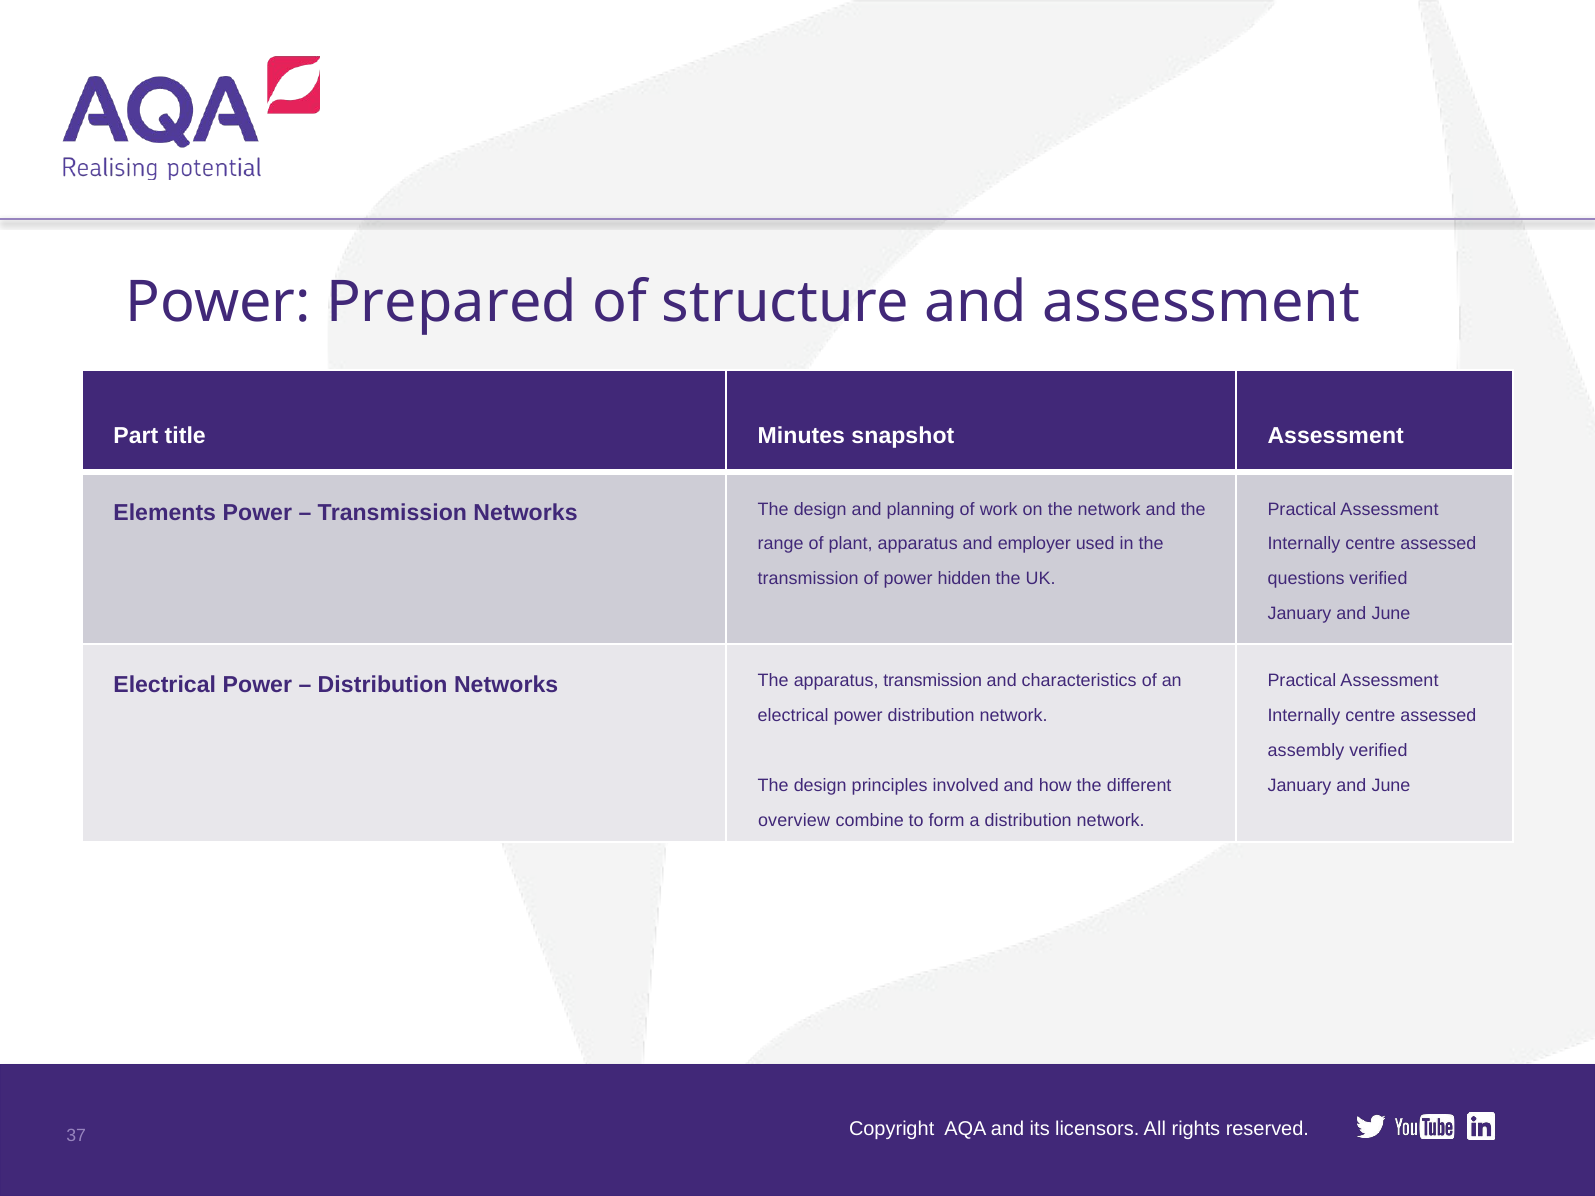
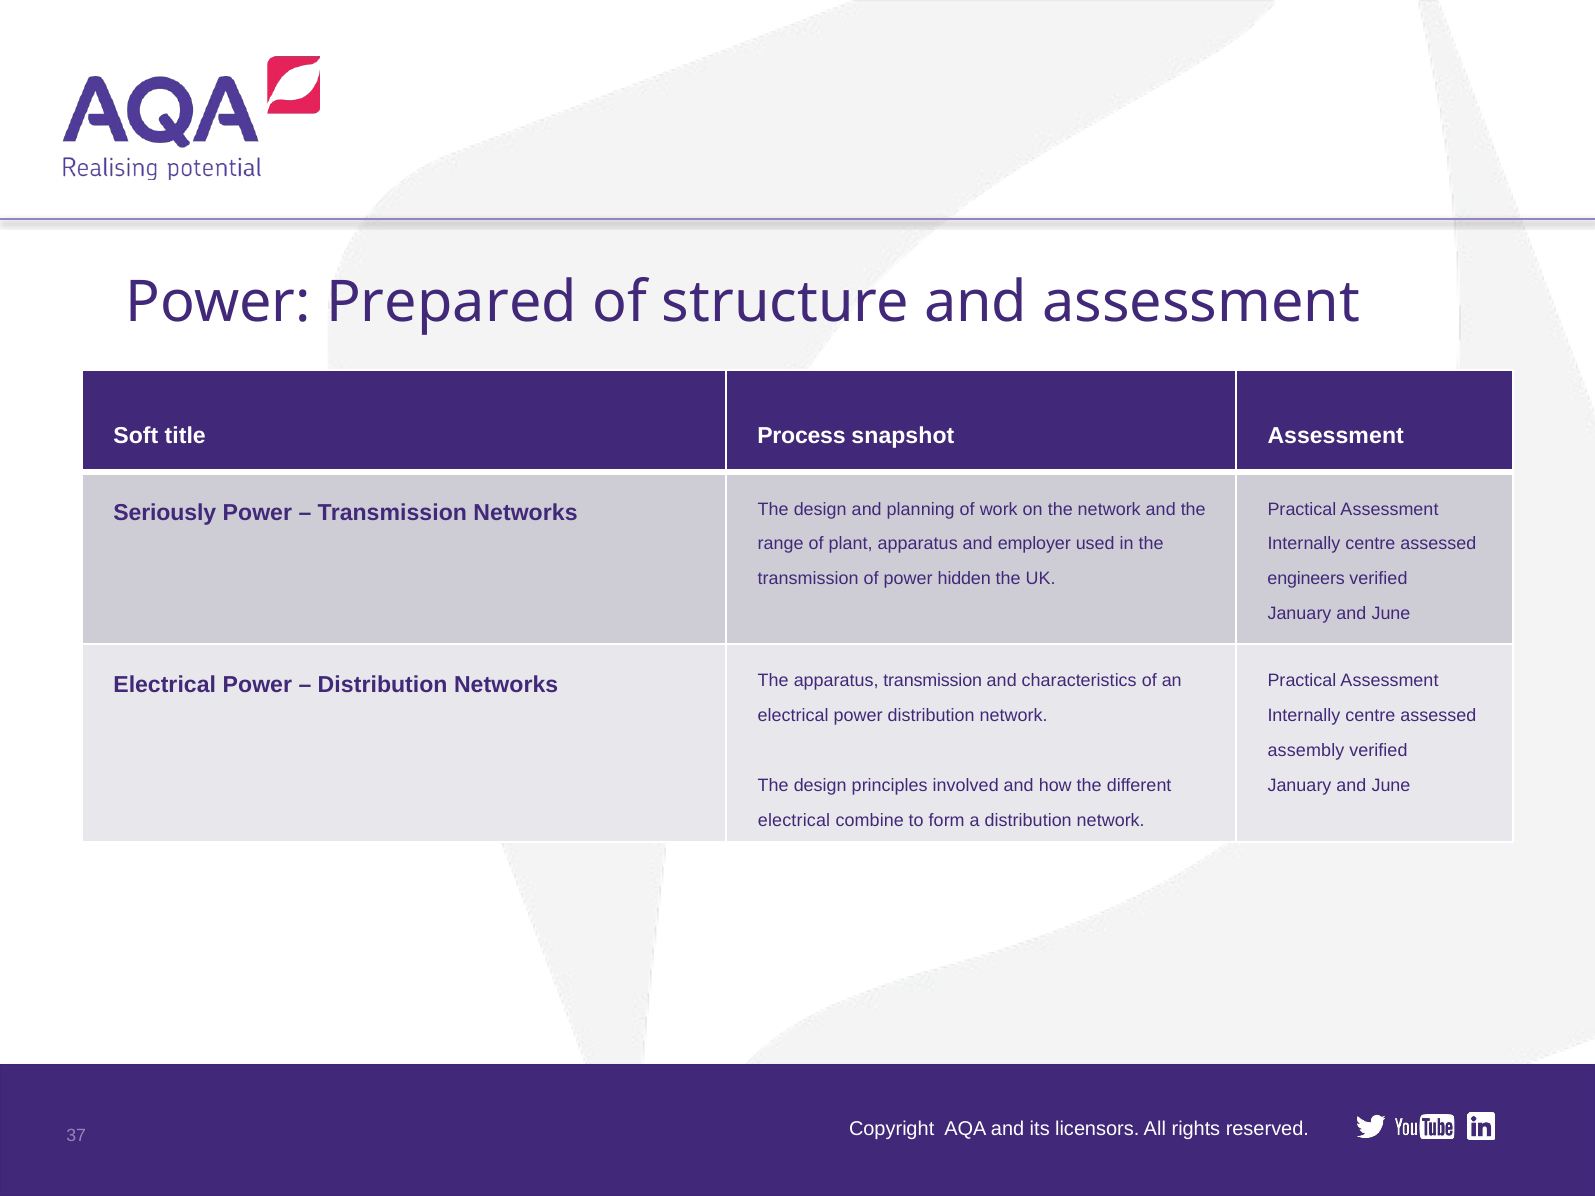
Part: Part -> Soft (136, 436)
Minutes: Minutes -> Process (801, 436)
Elements: Elements -> Seriously (165, 513)
questions: questions -> engineers (1306, 579)
overview: overview -> electrical (794, 821)
